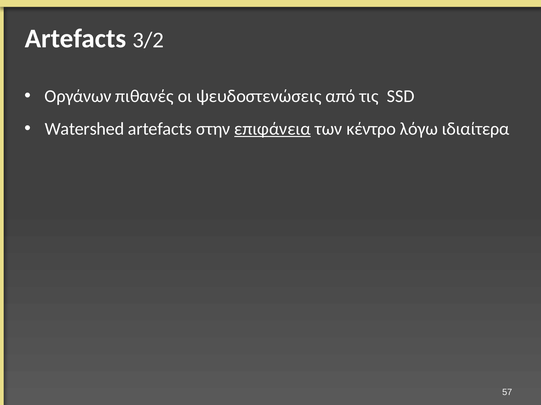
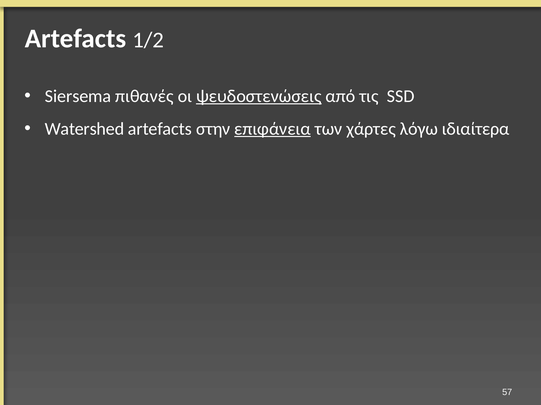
3/2: 3/2 -> 1/2 (148, 40)
Οργάνων: Οργάνων -> Siersema (78, 96)
ψευδοστενώσεις underline: none -> present (259, 96)
κέντρο: κέντρο -> χάρτες (371, 129)
